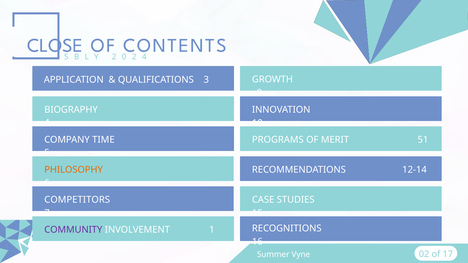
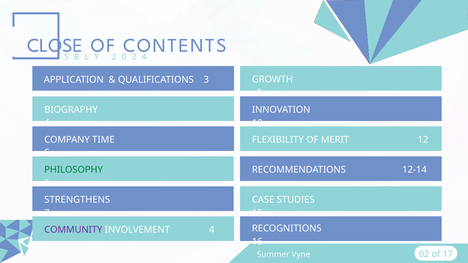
PROGRAMS: PROGRAMS -> FLEXIBILITY (278, 140)
51: 51 -> 12 (423, 140)
PHILOSOPHY colour: orange -> green (74, 170)
COMPETITORS: COMPETITORS -> STRENGTHENS (77, 200)
INVOLVEMENT 1: 1 -> 4 (212, 230)
